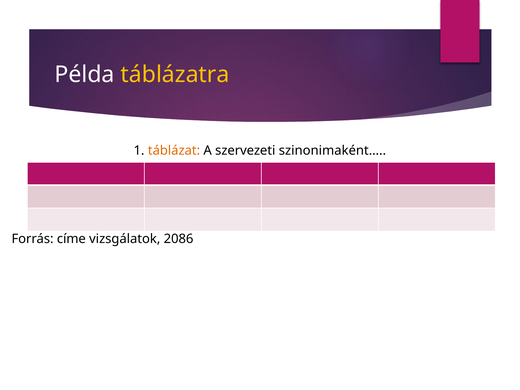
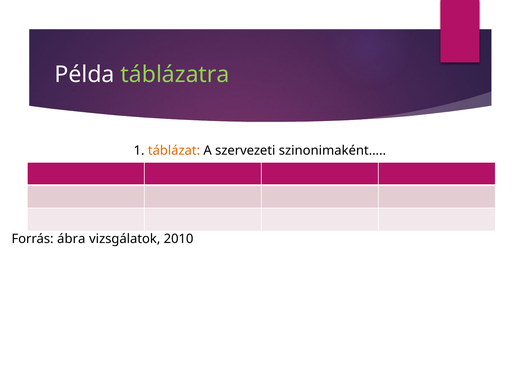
táblázatra colour: yellow -> light green (175, 75)
címe: címe -> ábra (71, 239)
2086: 2086 -> 2010 (179, 239)
